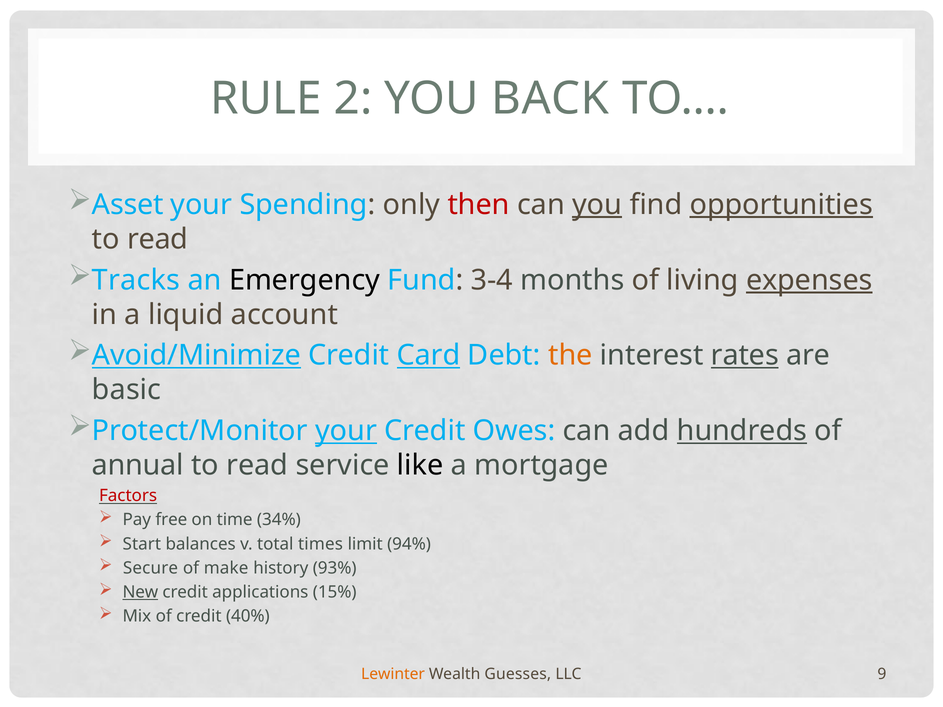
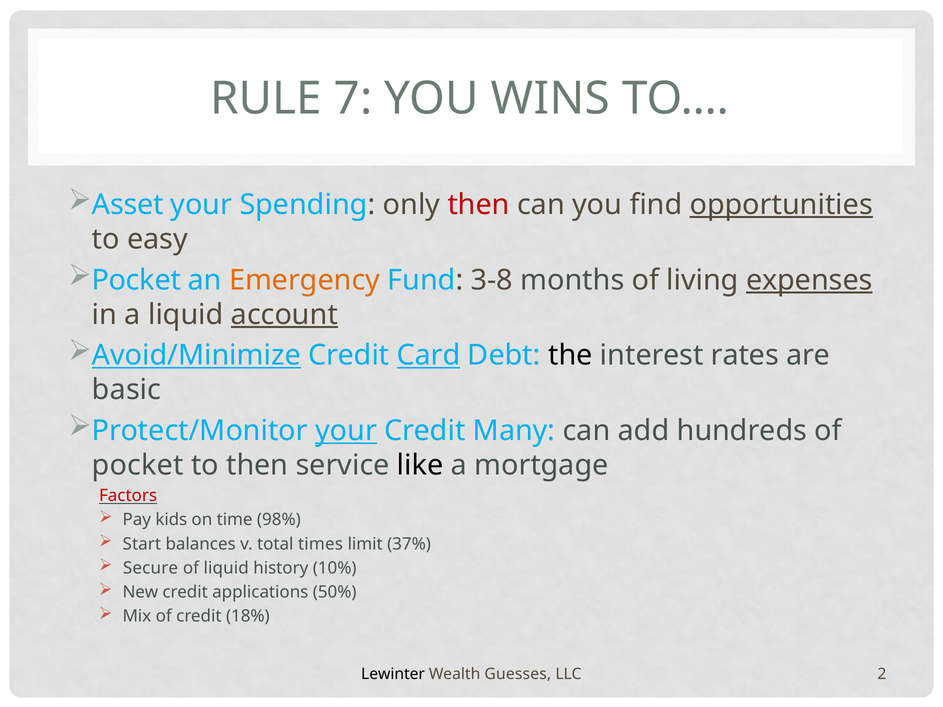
2: 2 -> 7 (353, 99)
BACK: BACK -> WINS (550, 99)
you underline: present -> none (597, 205)
read: read -> easy (157, 239)
Tracks: Tracks -> Pocket (136, 280)
Emergency colour: black -> orange (305, 280)
3-4: 3-4 -> 3-8 (492, 280)
account underline: none -> present (284, 315)
the colour: orange -> black (570, 356)
rates underline: present -> none (745, 356)
Owes: Owes -> Many (514, 431)
hundreds underline: present -> none (742, 431)
annual: annual -> pocket (138, 466)
read: read -> then (257, 466)
free: free -> kids (171, 520)
34%: 34% -> 98% (279, 520)
94%: 94% -> 37% (409, 544)
of make: make -> liquid (226, 568)
93%: 93% -> 10% (335, 568)
New underline: present -> none (140, 592)
15%: 15% -> 50% (335, 592)
40%: 40% -> 18% (248, 617)
Lewinter colour: orange -> black (393, 674)
9: 9 -> 2 (882, 674)
